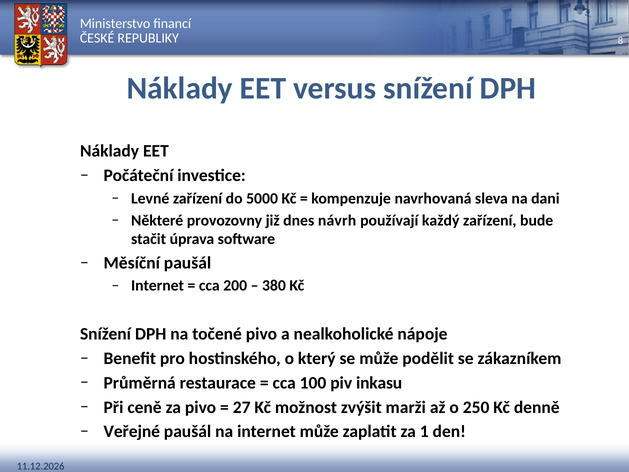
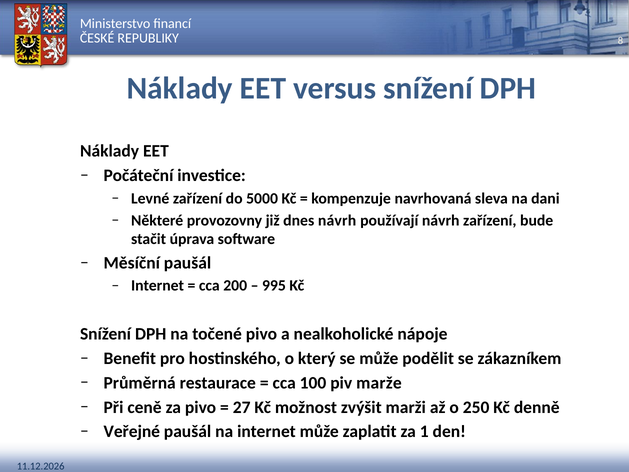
používají každý: každý -> návrh (441, 220)
380: 380 -> 995 (274, 286)
inkasu: inkasu -> marže (379, 383)
